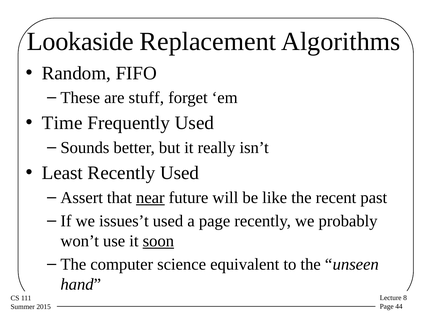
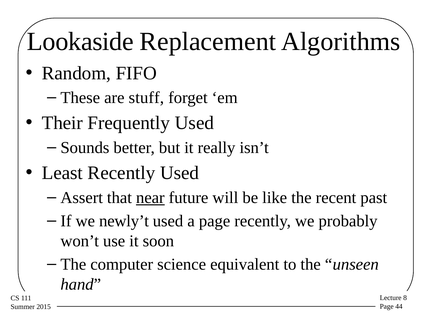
Time: Time -> Their (62, 123)
issues’t: issues’t -> newly’t (124, 221)
soon underline: present -> none (158, 241)
